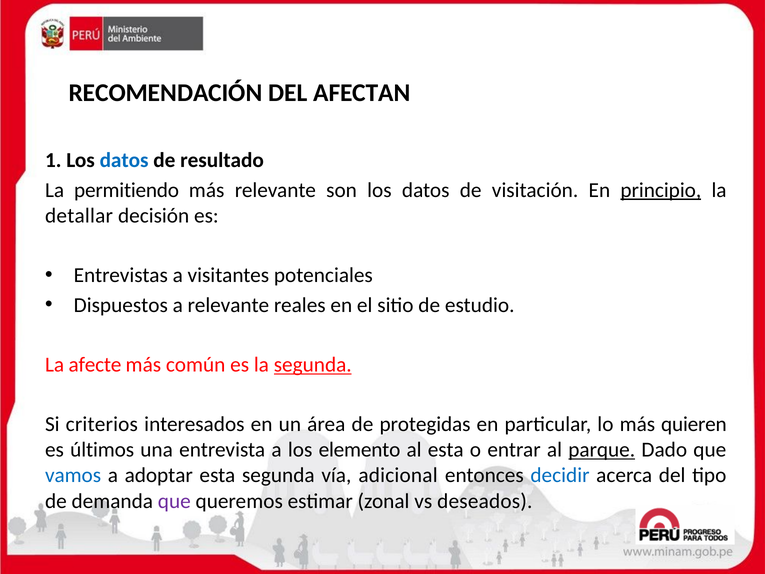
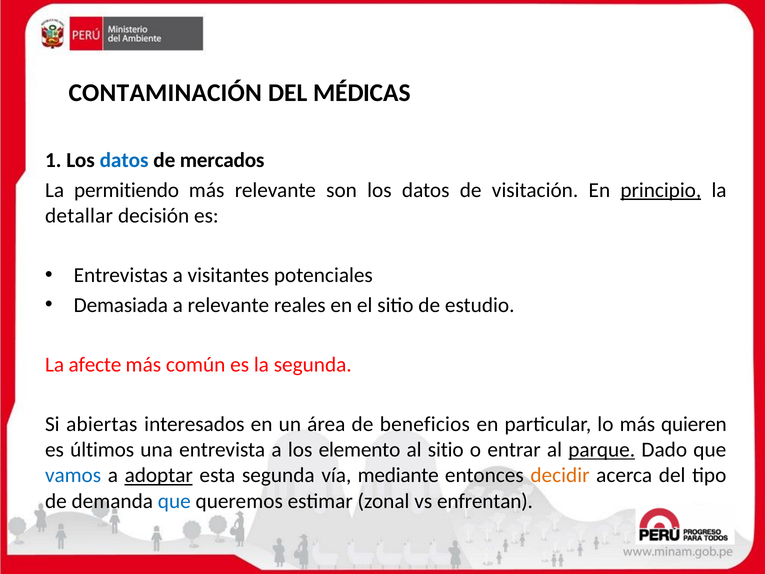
RECOMENDACIÓN: RECOMENDACIÓN -> CONTAMINACIÓN (165, 93)
AFECTAN: AFECTAN -> MÉDICAS (362, 93)
resultado: resultado -> mercados (222, 160)
Dispuestos: Dispuestos -> Demasiada (121, 305)
segunda underline: present -> none (313, 365)
criterios: criterios -> abiertas (102, 424)
protegidas: protegidas -> beneficios (425, 424)
al esta: esta -> sitio (446, 450)
adoptar underline: none -> present (159, 475)
adicional: adicional -> mediante (398, 475)
decidir colour: blue -> orange (560, 475)
que colour: purple -> blue (174, 501)
deseados: deseados -> enfrentan (485, 501)
